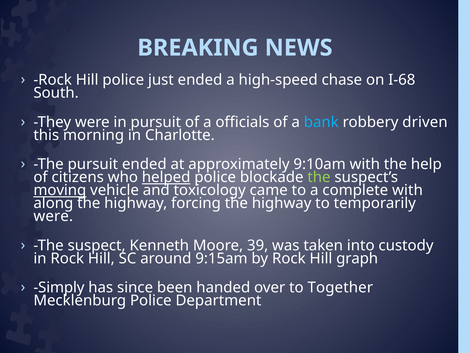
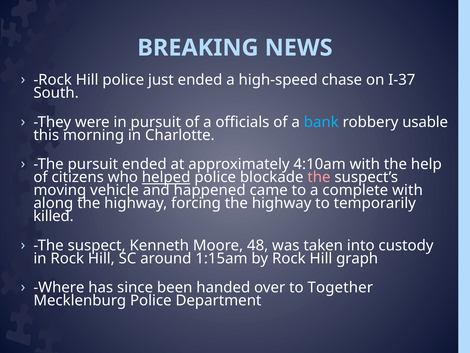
I-68: I-68 -> I-37 (402, 80)
driven: driven -> usable (425, 122)
9:10am: 9:10am -> 4:10am (320, 164)
the colour: light green -> pink (319, 177)
moving underline: present -> none (60, 190)
toxicology: toxicology -> happened (210, 190)
were: were -> killed (53, 216)
39: 39 -> 48 (258, 245)
9:15am: 9:15am -> 1:15am (221, 258)
Simply: Simply -> Where (59, 287)
